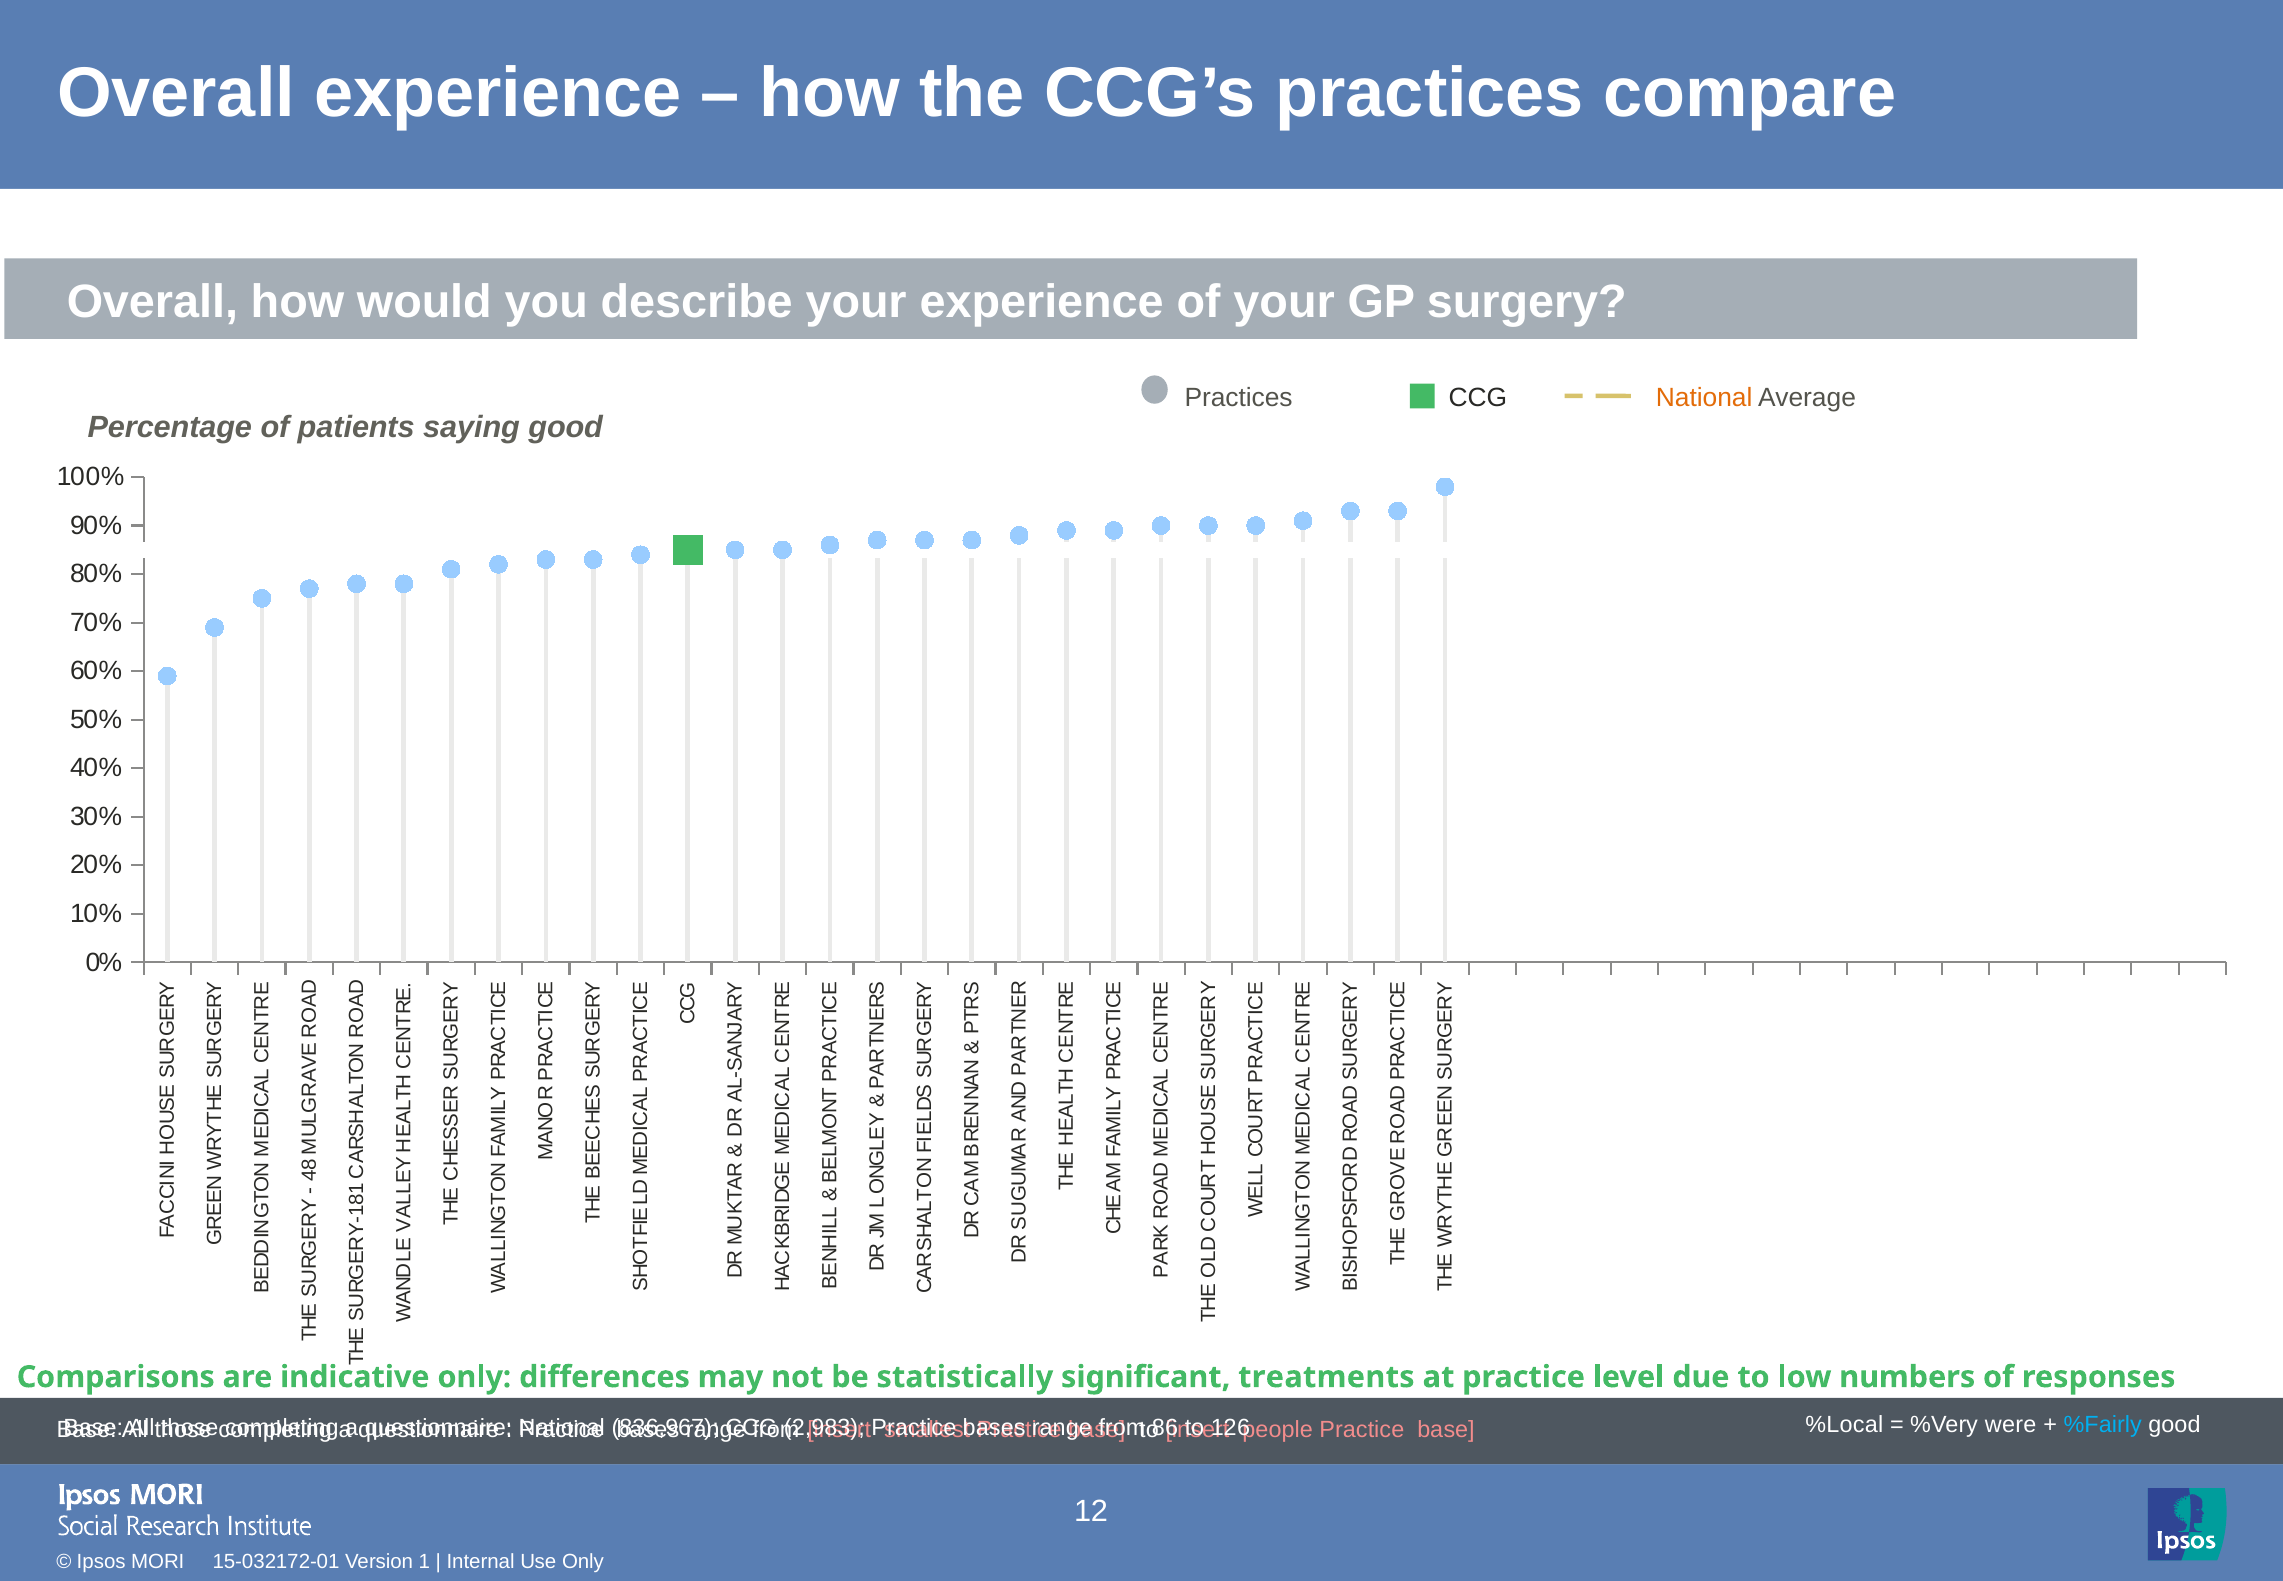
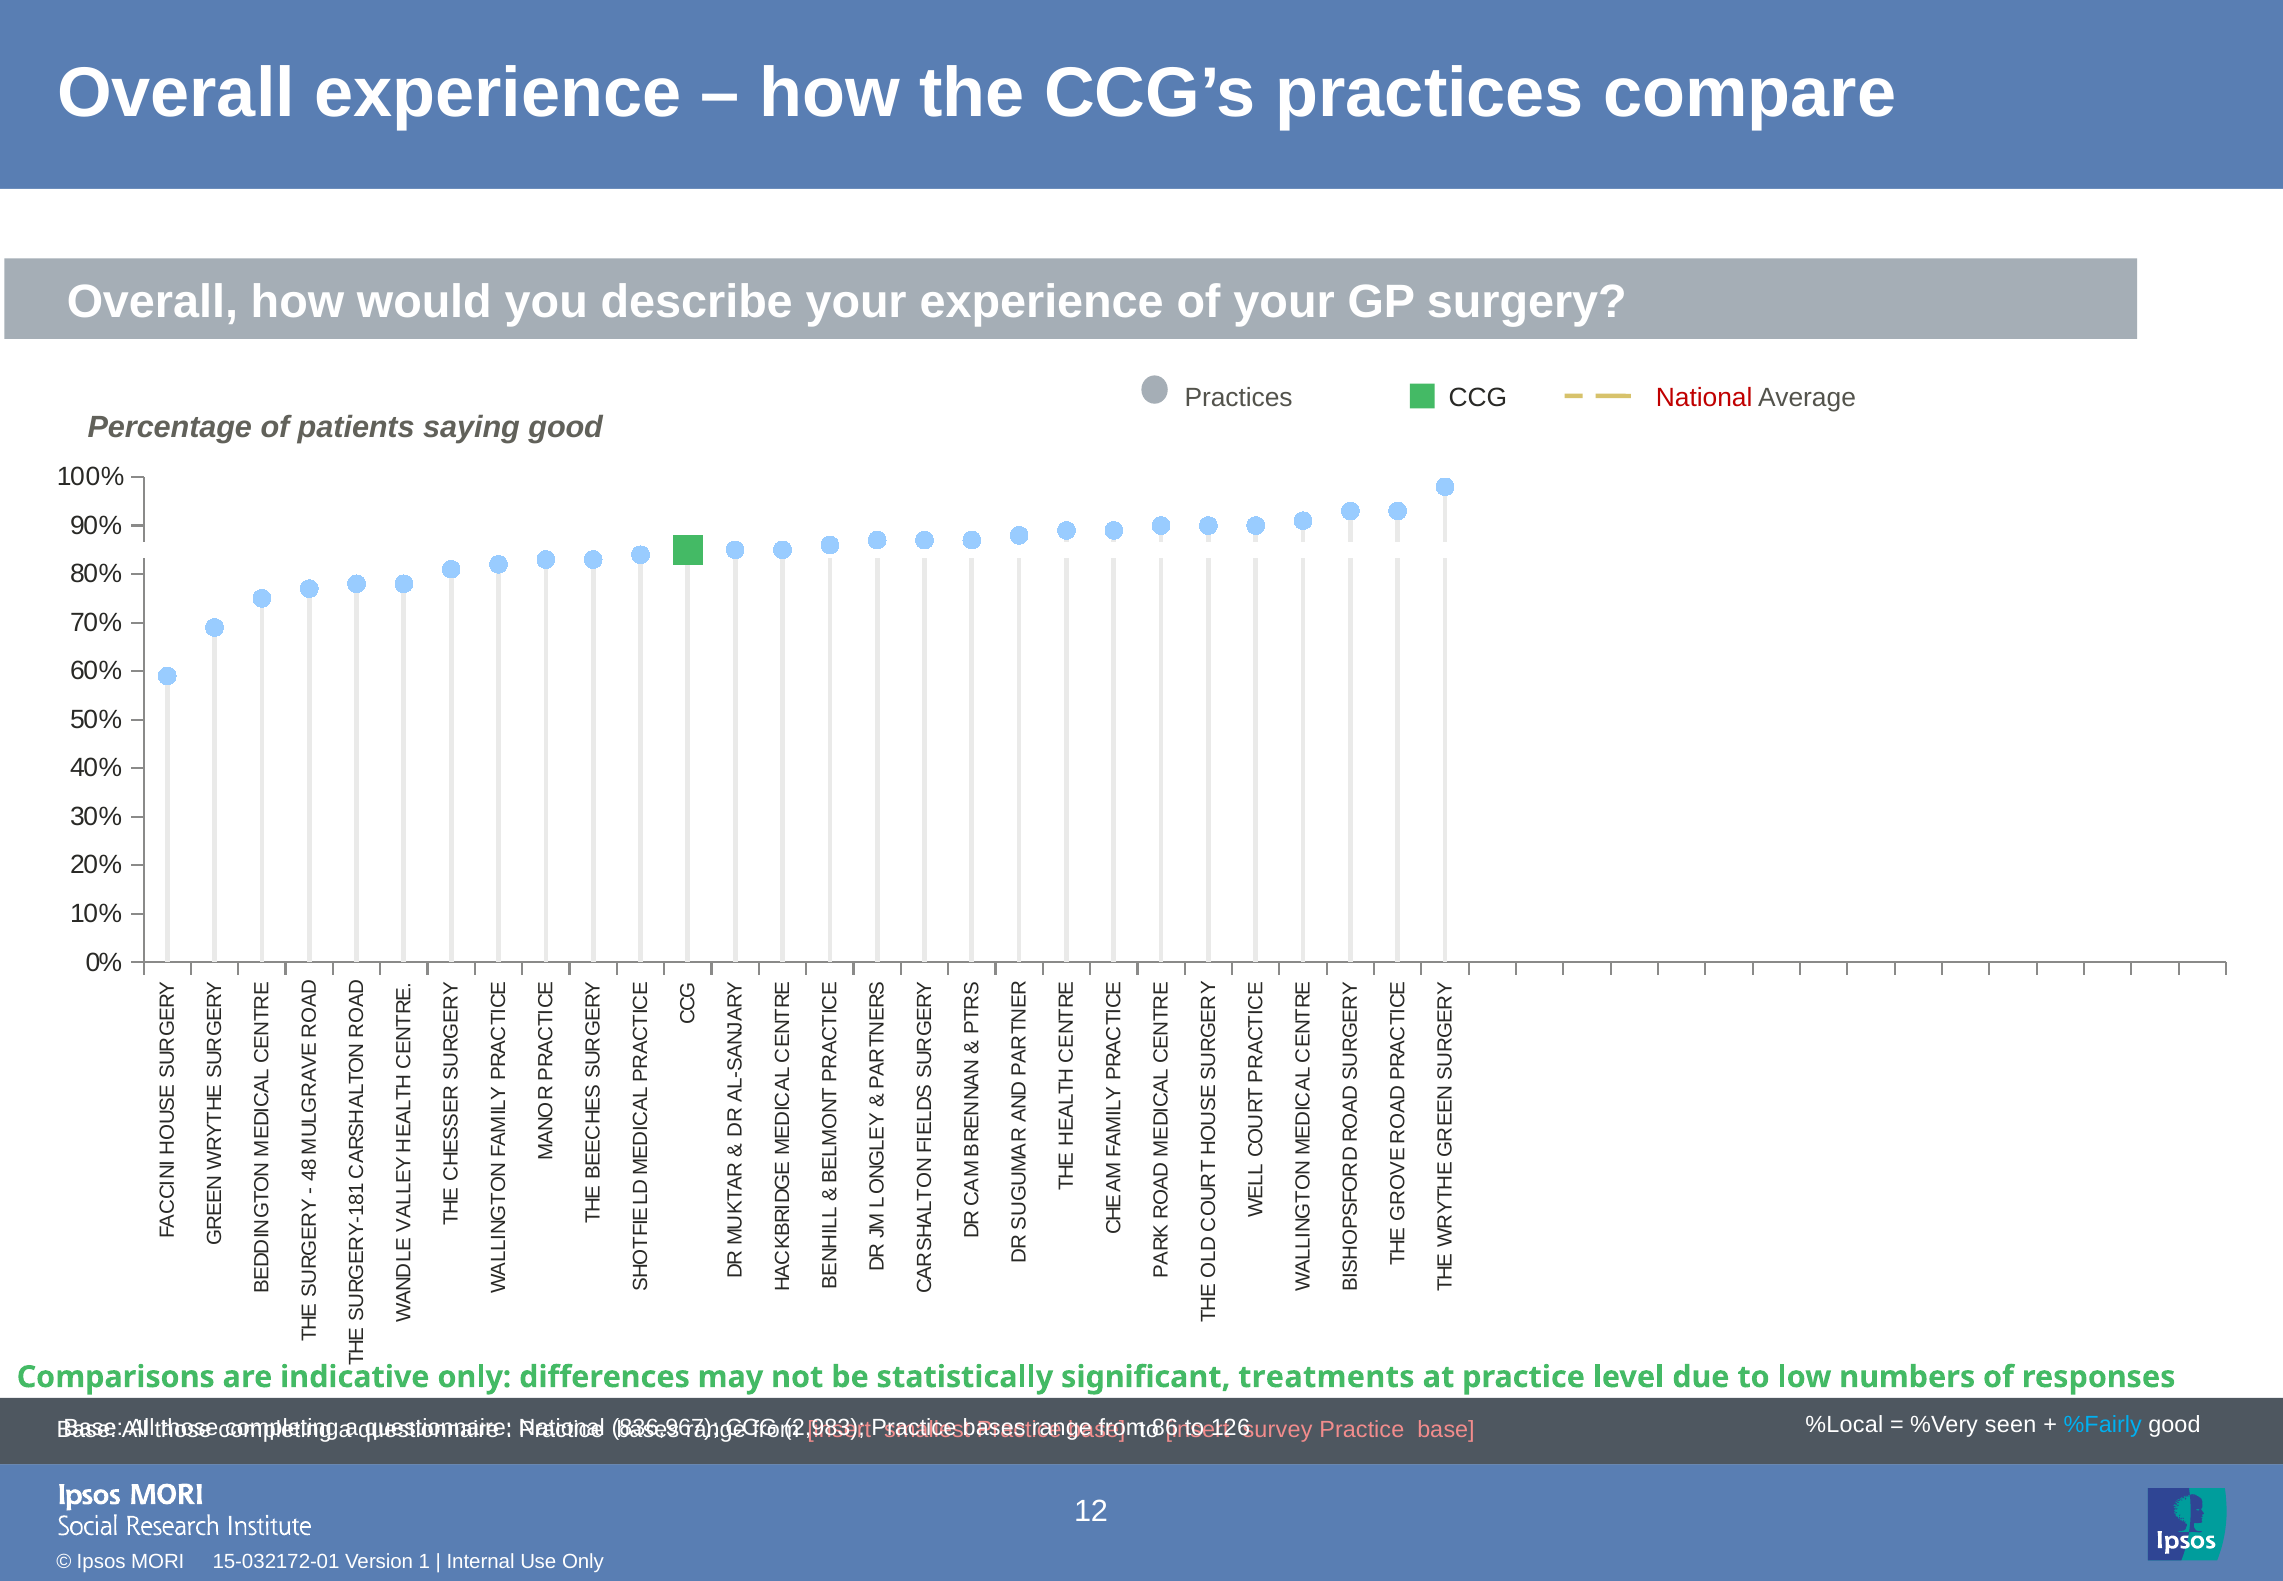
National colour: orange -> red (1704, 398)
were: were -> seen (2011, 1425)
people: people -> survey (1278, 1430)
